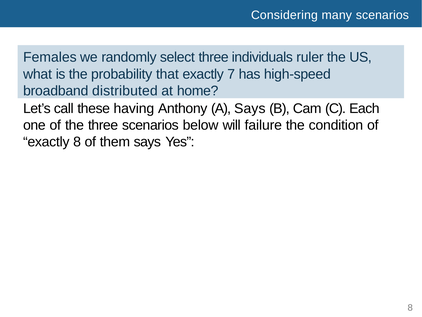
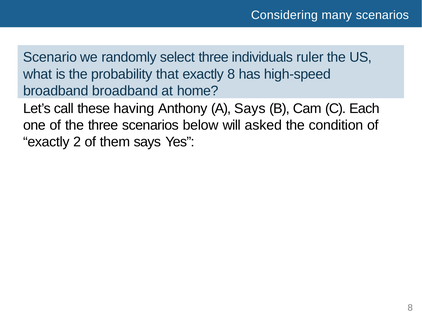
Females: Females -> Scenario (50, 57)
exactly 7: 7 -> 8 (231, 74)
broadband distributed: distributed -> broadband (125, 91)
failure: failure -> asked (263, 125)
exactly 8: 8 -> 2 (77, 142)
